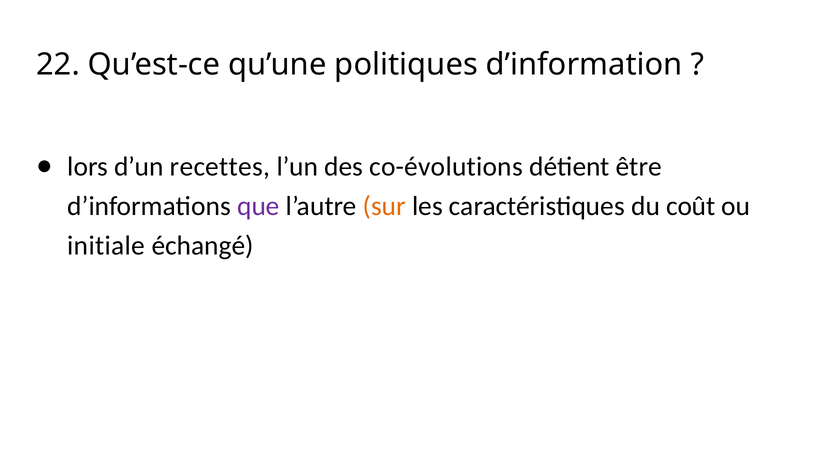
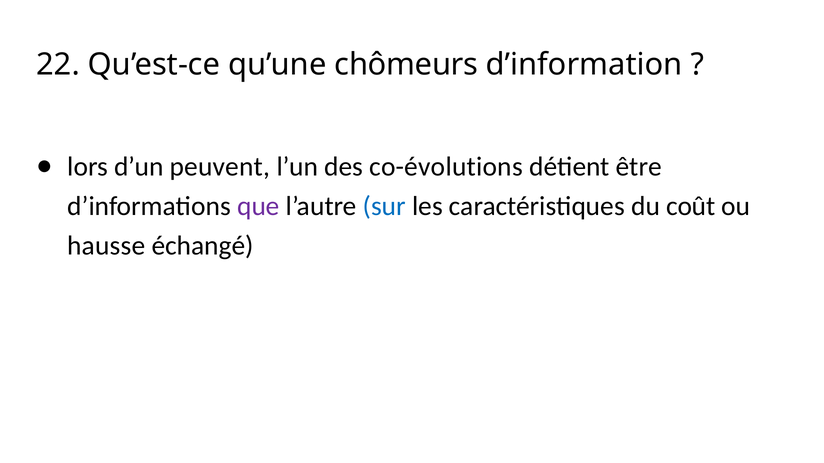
politiques: politiques -> chômeurs (406, 65)
recettes: recettes -> peuvent (220, 167)
sur colour: orange -> blue (384, 206)
initiale: initiale -> hausse (106, 246)
